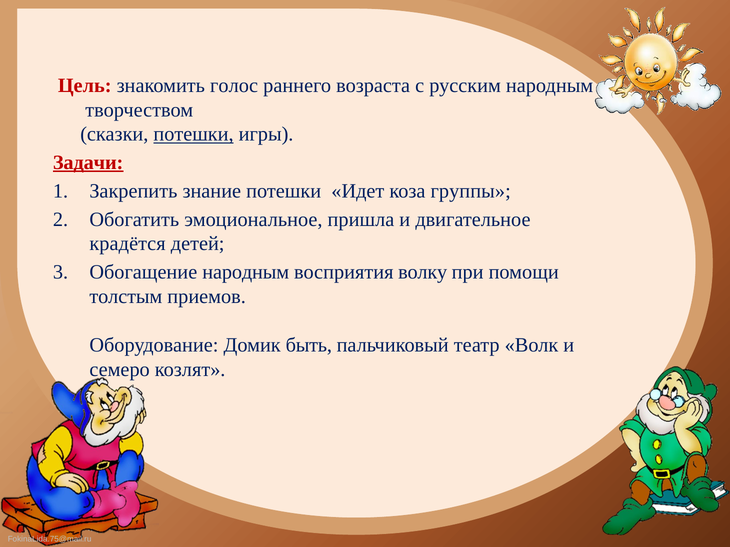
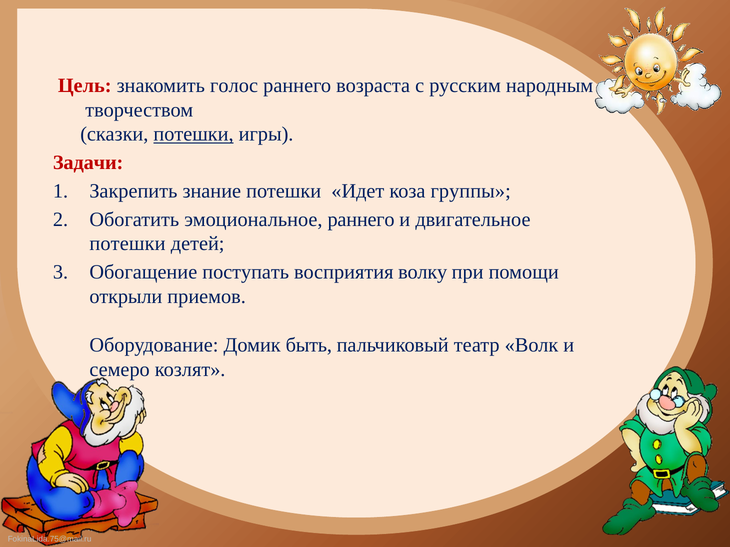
Задачи underline: present -> none (88, 163)
эмоциональное пришла: пришла -> раннего (361, 220)
крадётся: крадётся -> потешки (127, 244)
Обогащение народным: народным -> поступать (246, 272)
толстым: толстым -> открыли (126, 297)
